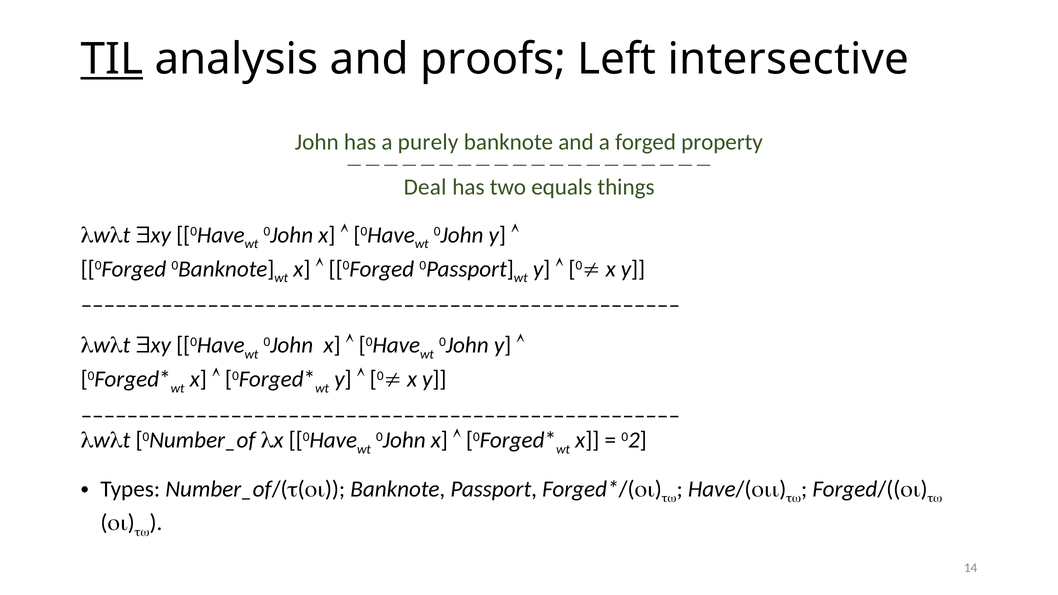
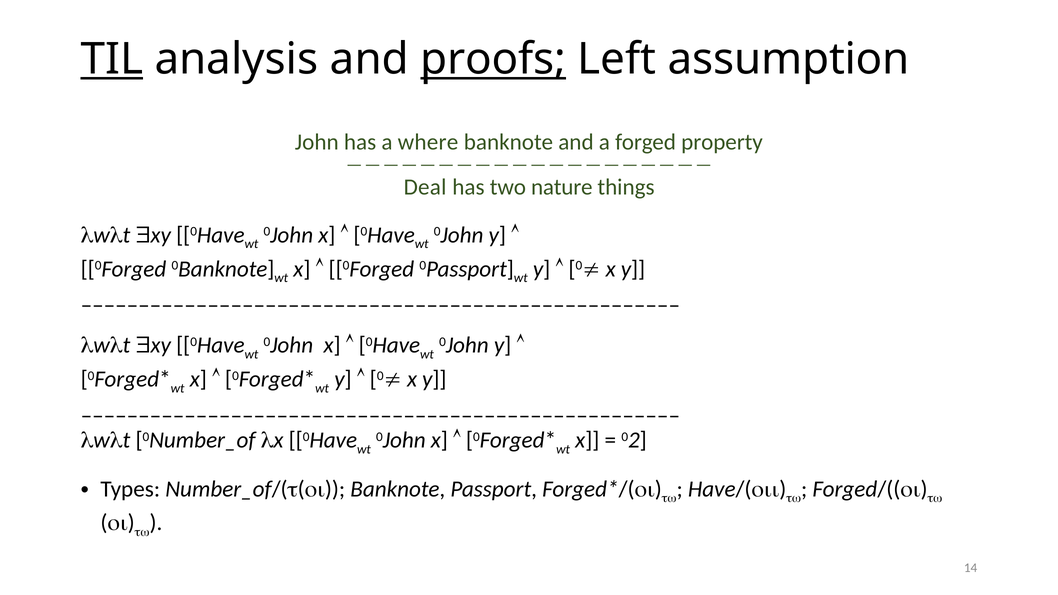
proofs underline: none -> present (493, 59)
intersective: intersective -> assumption (789, 59)
purely: purely -> where (428, 142)
equals: equals -> nature (562, 187)
